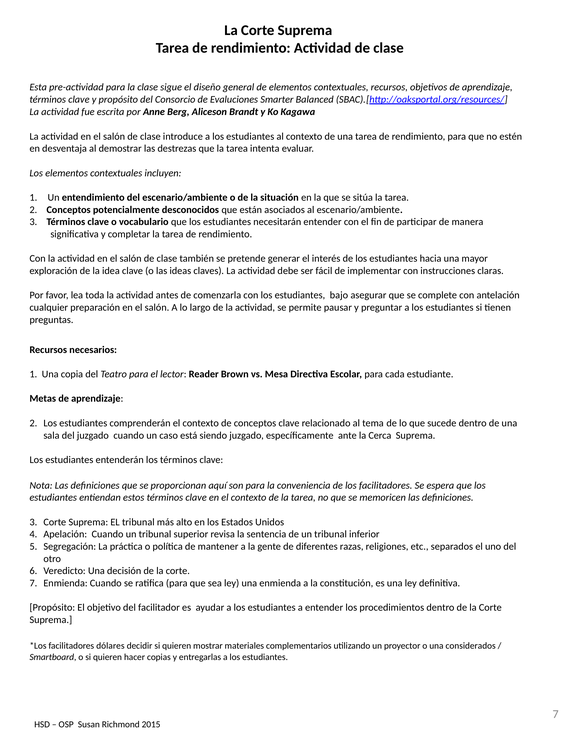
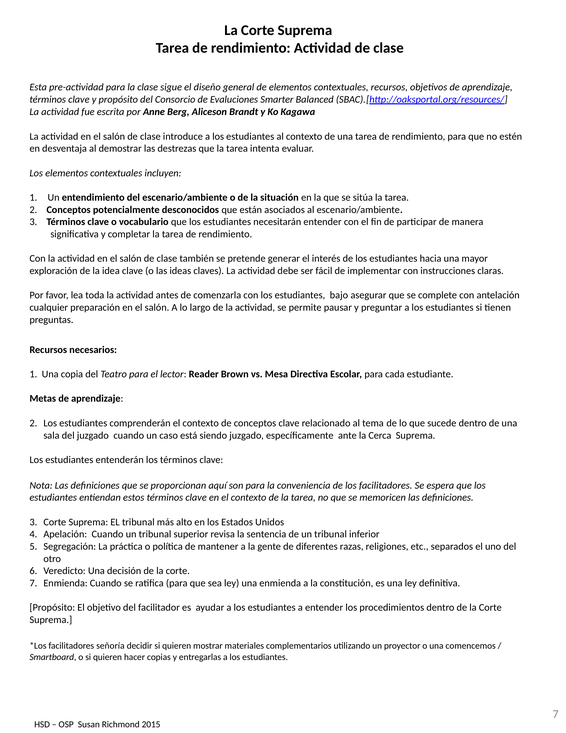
dólares: dólares -> señoría (110, 645)
considerados: considerados -> comencemos (471, 645)
